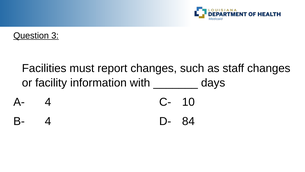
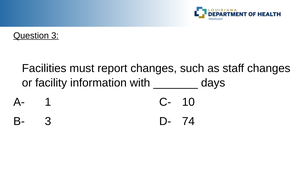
A- 4: 4 -> 1 (48, 102)
B- 4: 4 -> 3 (48, 121)
84: 84 -> 74 (188, 121)
